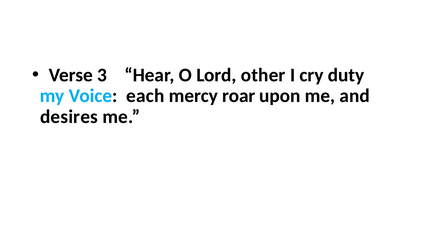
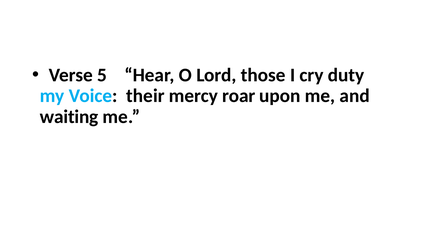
3: 3 -> 5 (102, 75)
other: other -> those (263, 75)
each: each -> their (145, 96)
desires: desires -> waiting (69, 117)
